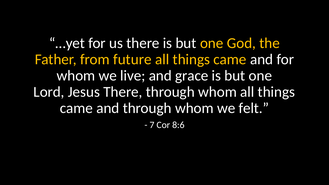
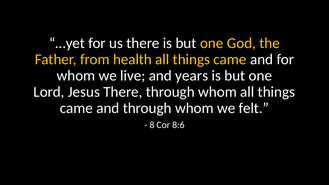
future: future -> health (132, 59)
grace: grace -> years (192, 76)
7: 7 -> 8 (152, 125)
